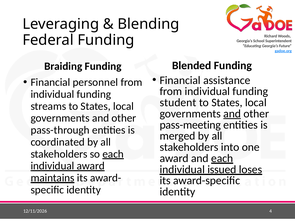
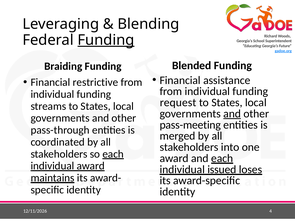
Funding underline: none -> present (106, 40)
personnel: personnel -> restrictive (95, 82)
student: student -> request (178, 103)
